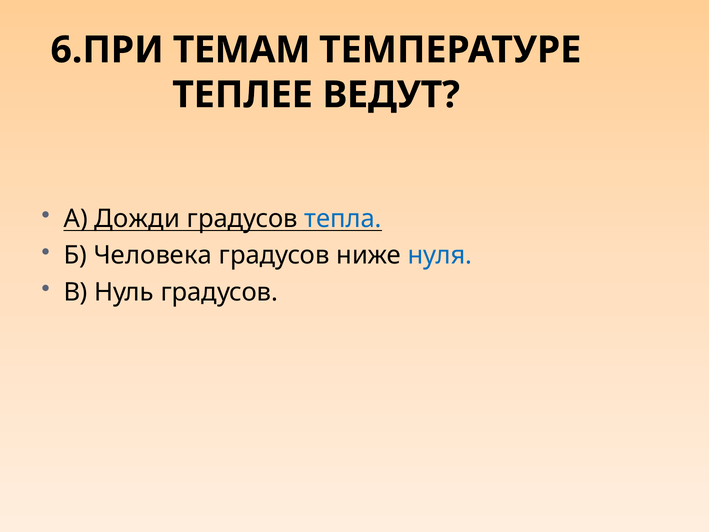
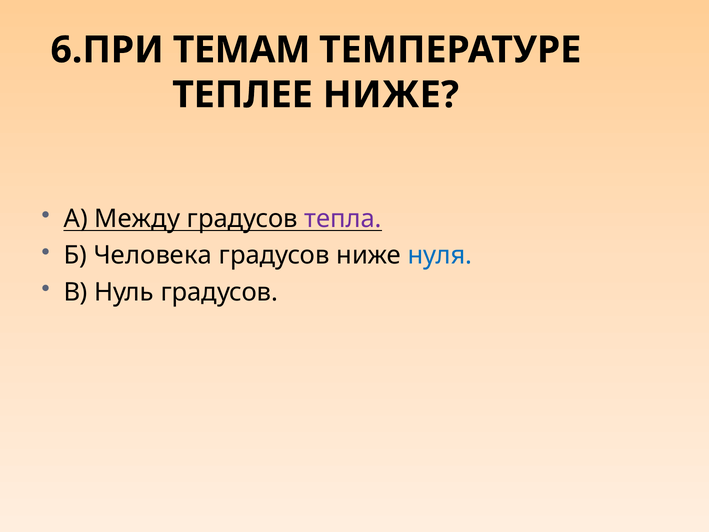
ТЕПЛЕЕ ВЕДУТ: ВЕДУТ -> НИЖЕ (391, 95)
Дожди: Дожди -> Между (137, 219)
тепла colour: blue -> purple (343, 219)
